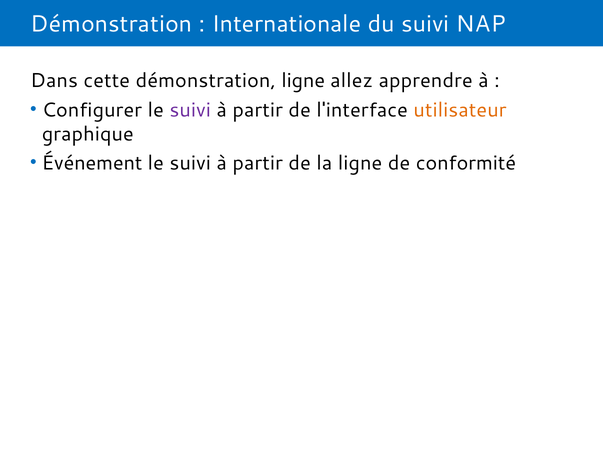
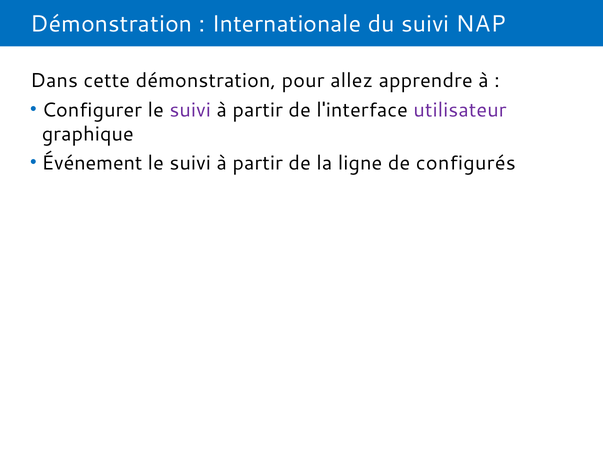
démonstration ligne: ligne -> pour (303, 81)
utilisateur colour: orange -> purple (460, 110)
conformité: conformité -> configurés (466, 163)
